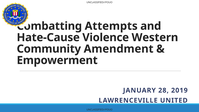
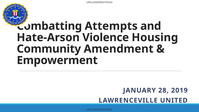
Hate-Cause: Hate-Cause -> Hate-Arson (48, 37)
Western: Western -> Housing (155, 37)
